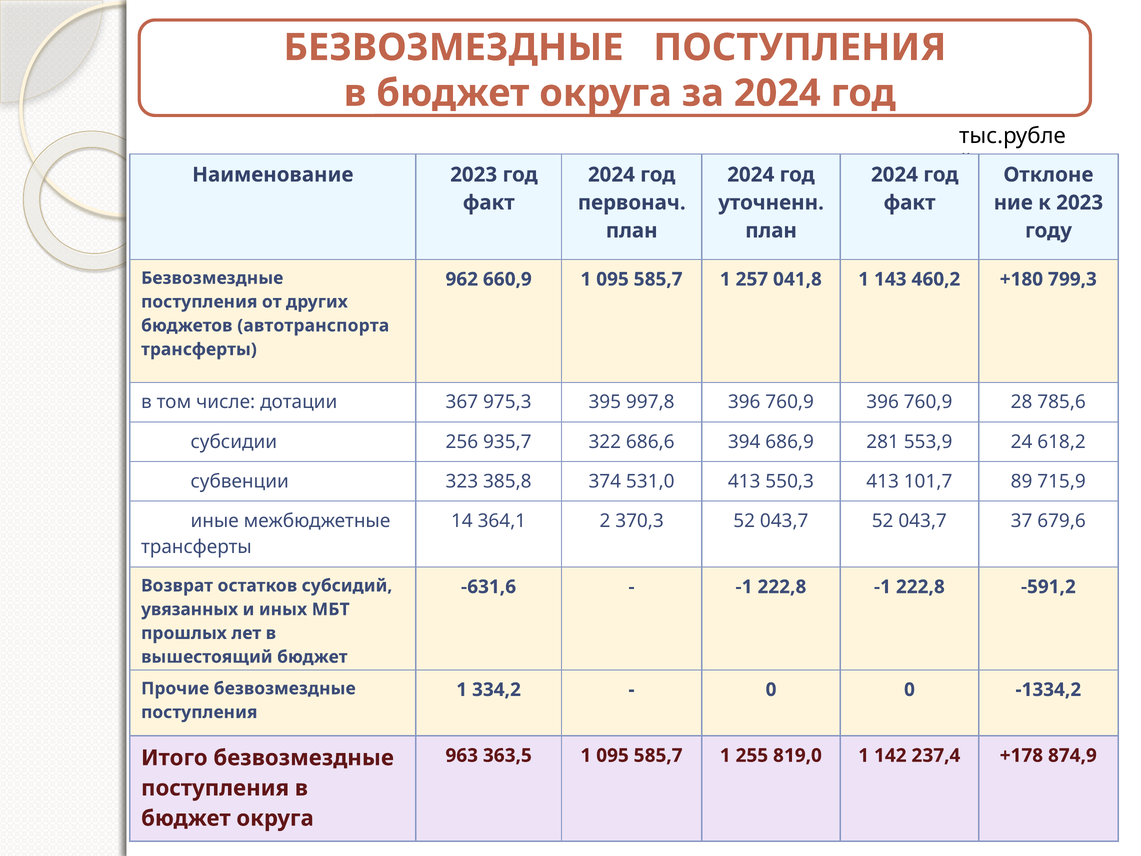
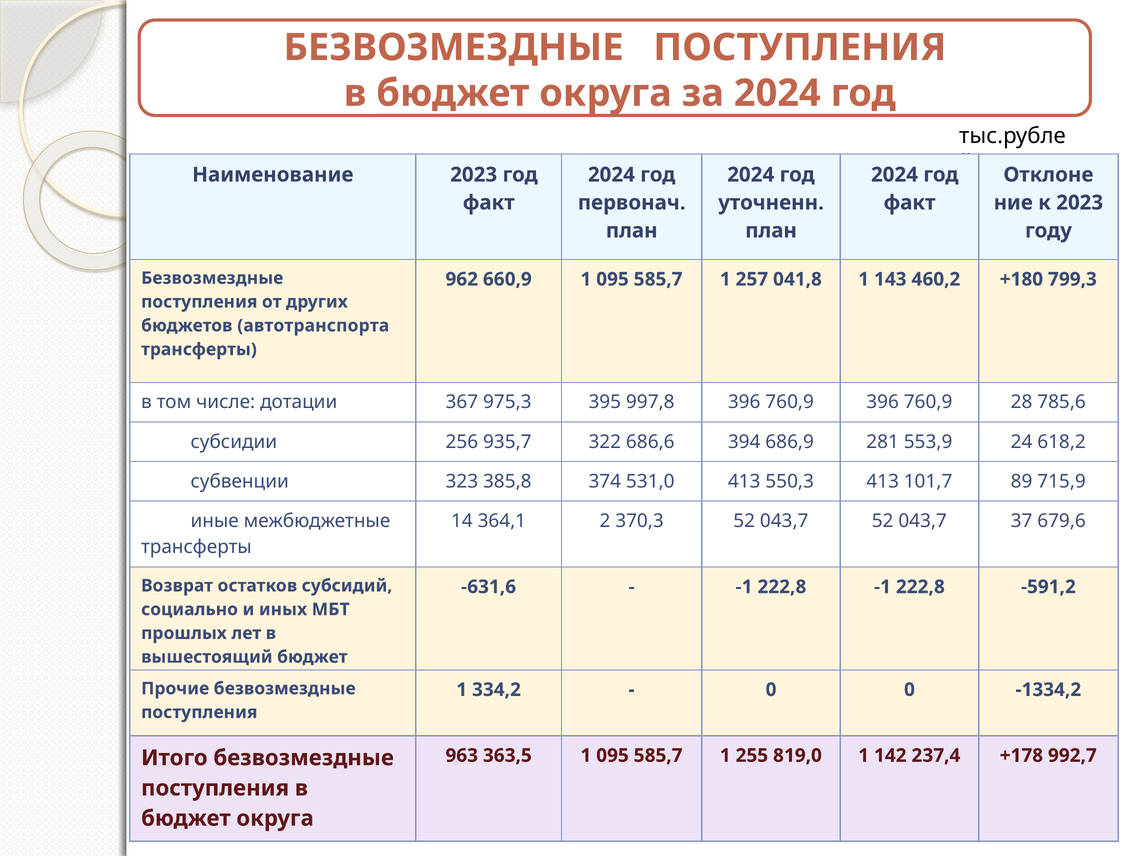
увязанных: увязанных -> социально (190, 609)
874,9: 874,9 -> 992,7 (1072, 755)
